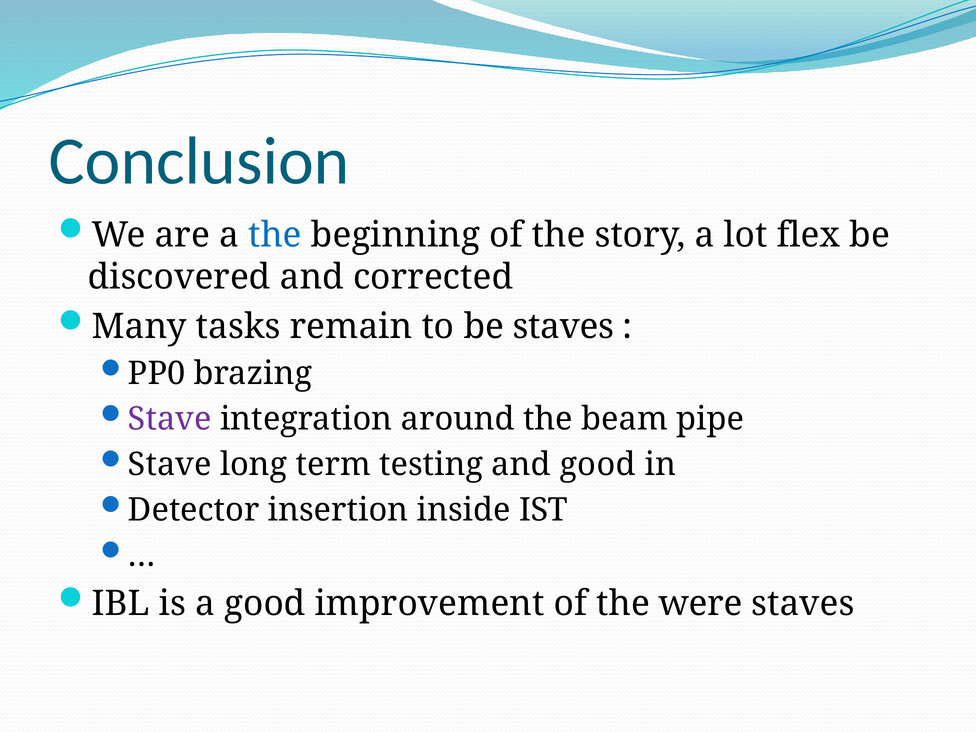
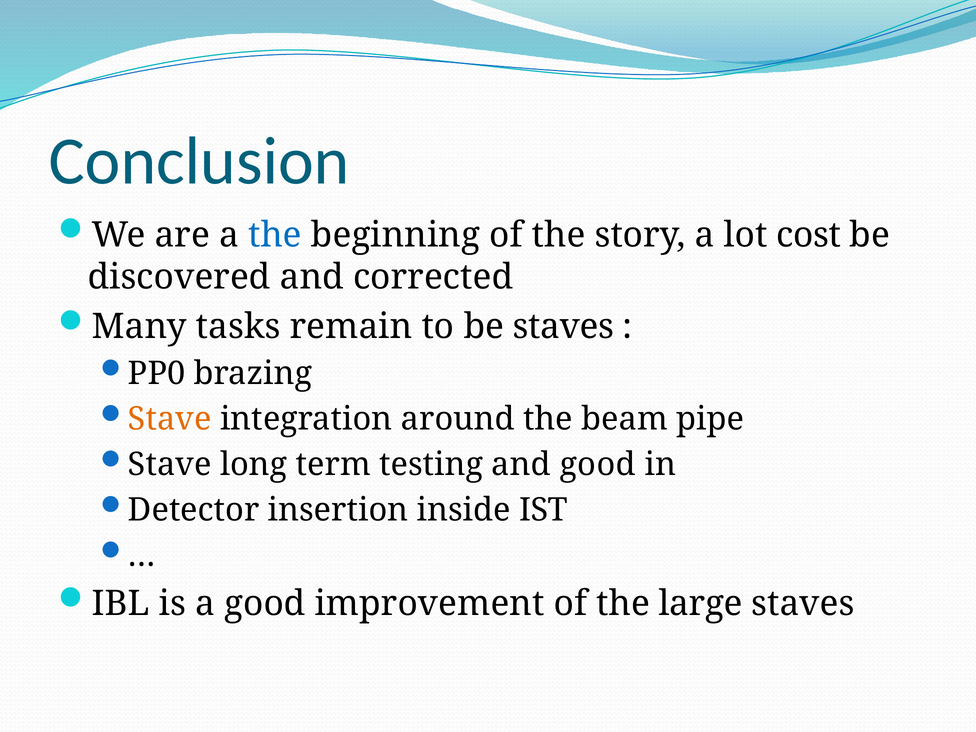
flex: flex -> cost (809, 235)
Stave colour: purple -> orange (170, 419)
were: were -> large (701, 604)
